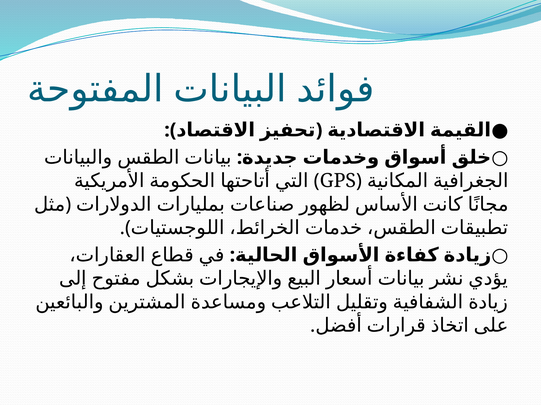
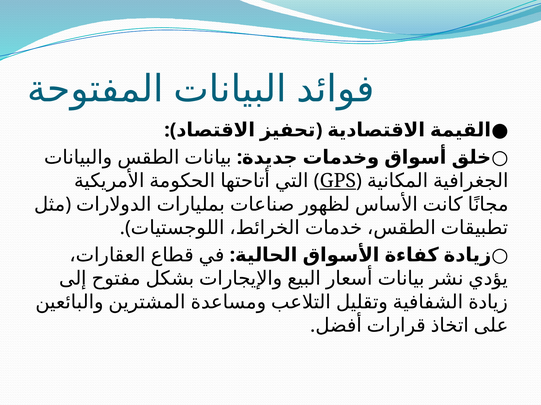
GPS underline: none -> present (338, 181)
